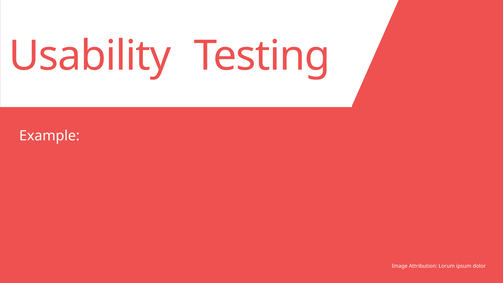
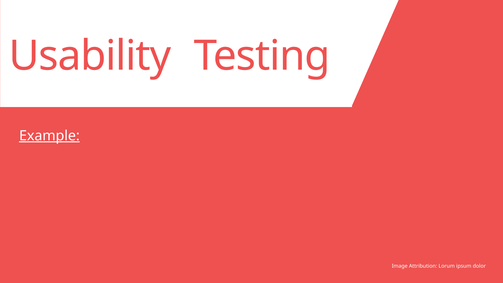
Example underline: none -> present (49, 136)
